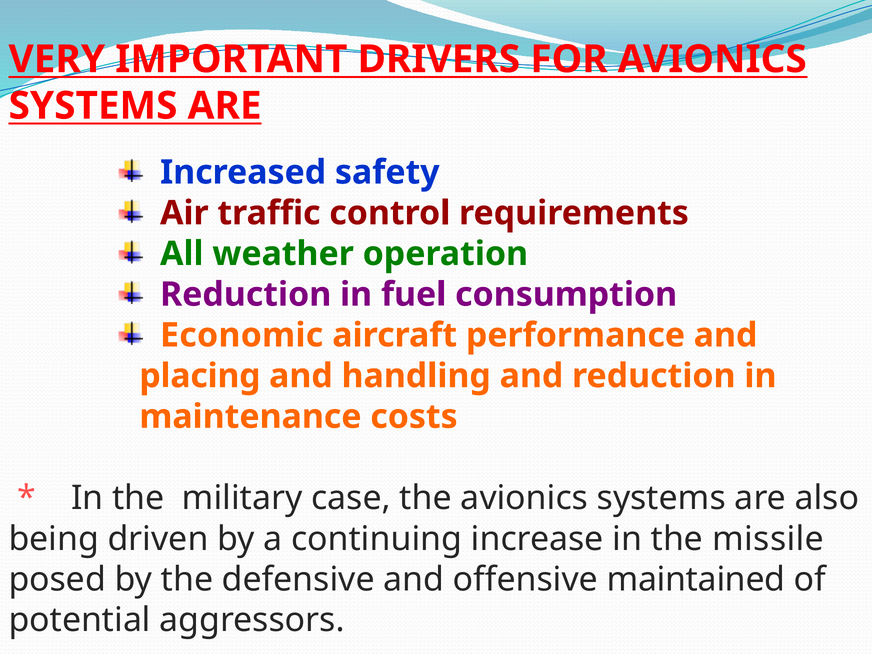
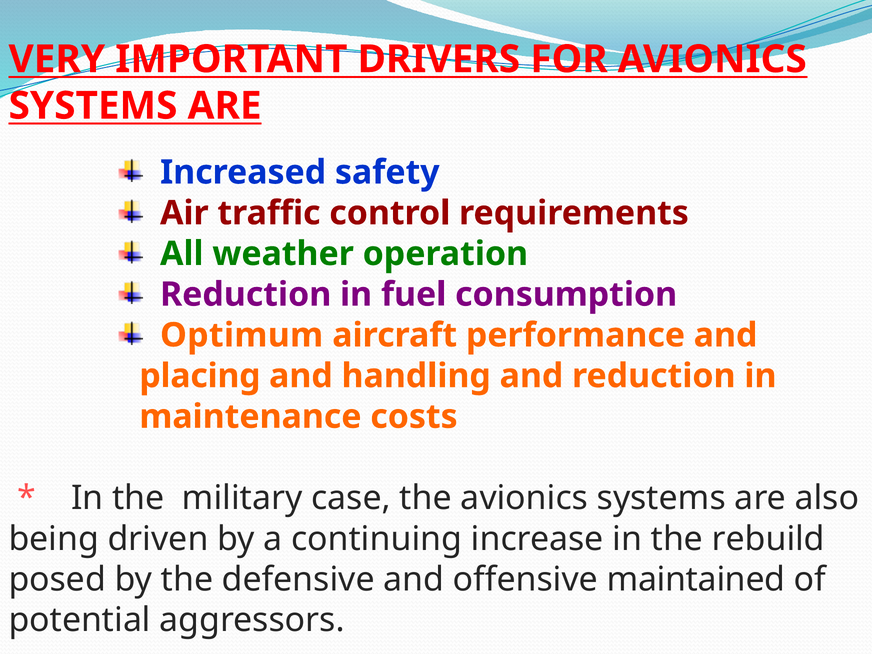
Economic: Economic -> Optimum (242, 335)
missile: missile -> rebuild (768, 539)
